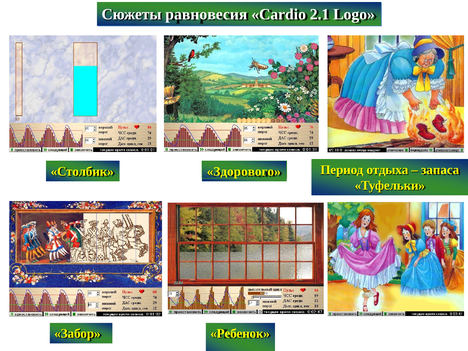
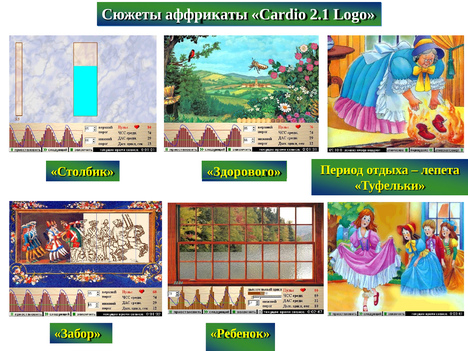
равновесия: равновесия -> аффрикаты (206, 14)
запаса: запаса -> лепета (440, 170)
